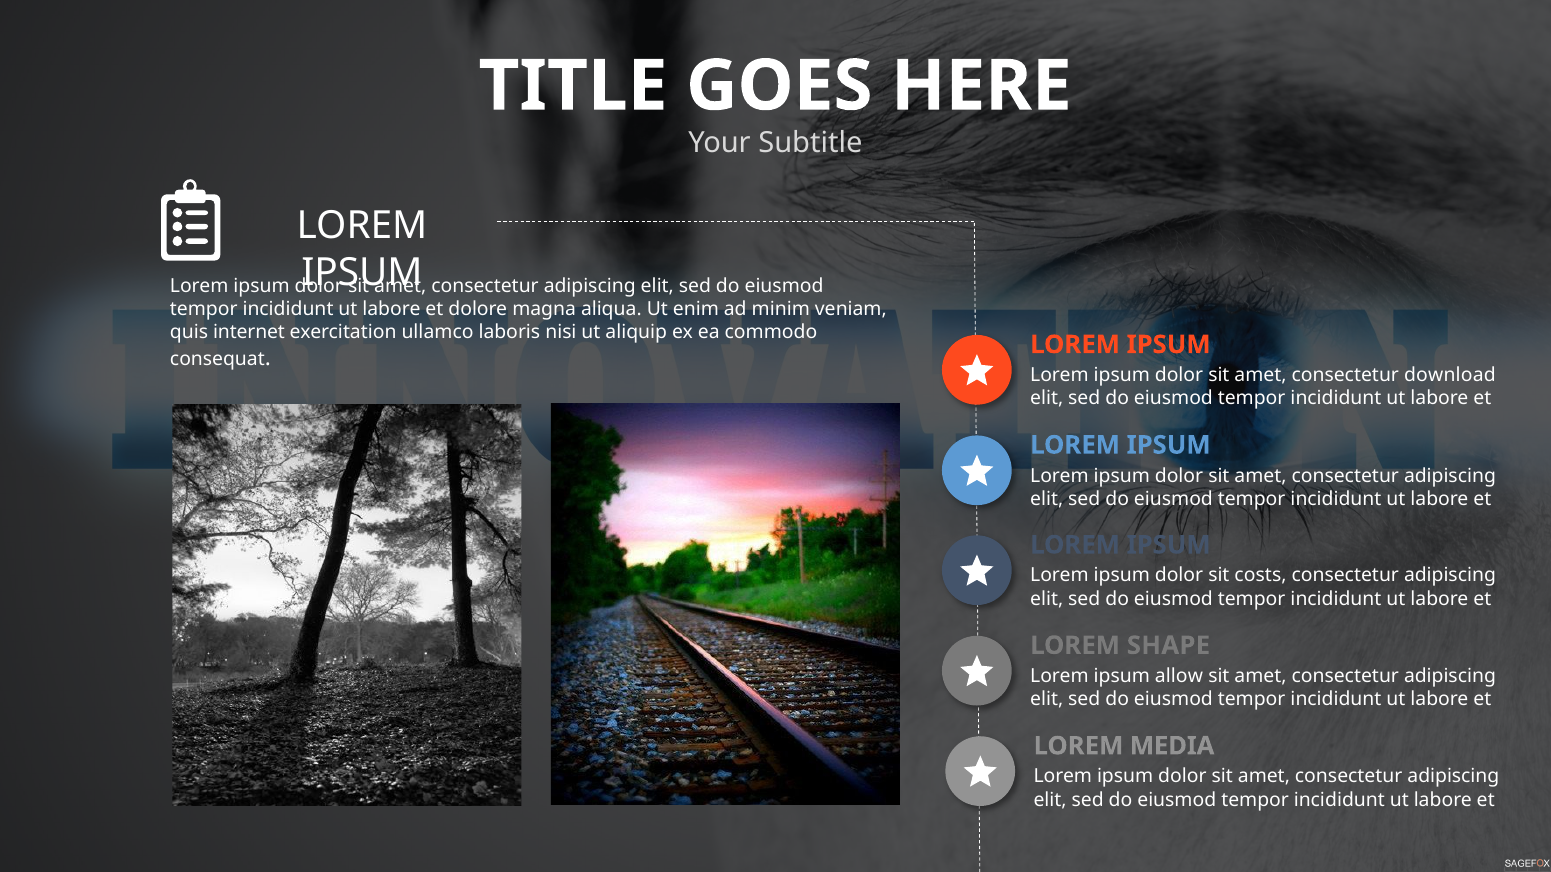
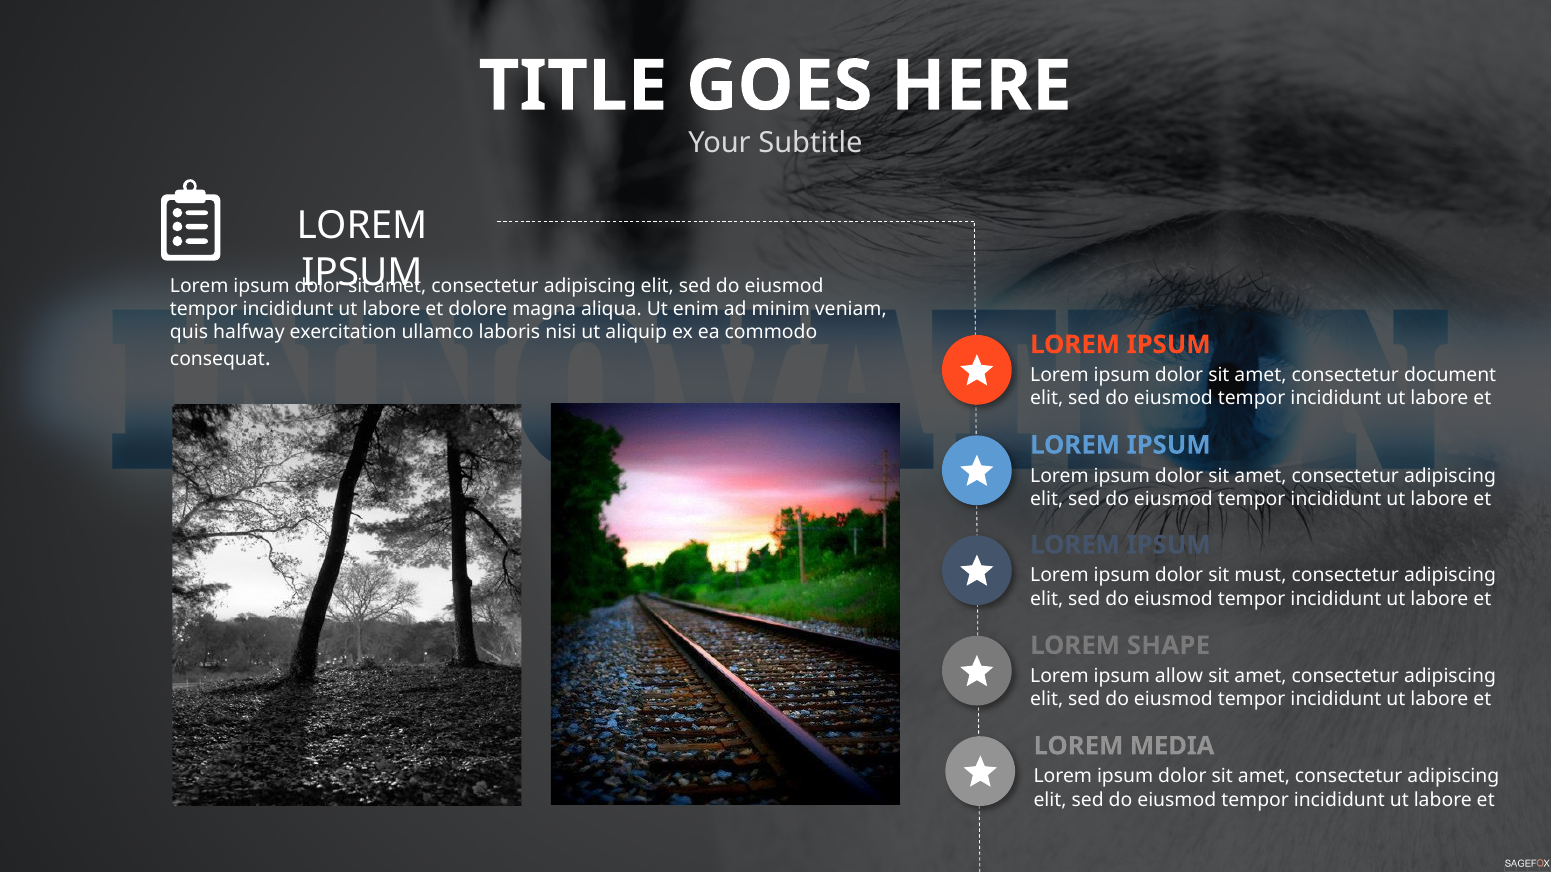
internet: internet -> halfway (249, 333)
download: download -> document (1450, 375)
costs: costs -> must (1260, 576)
